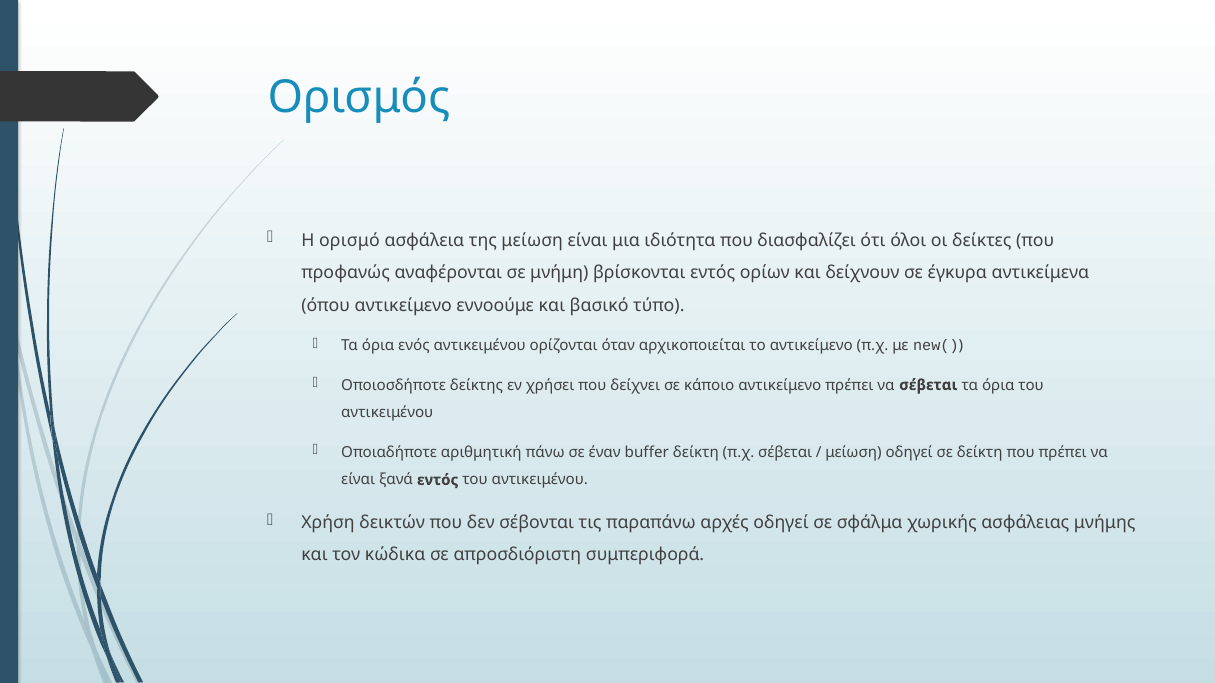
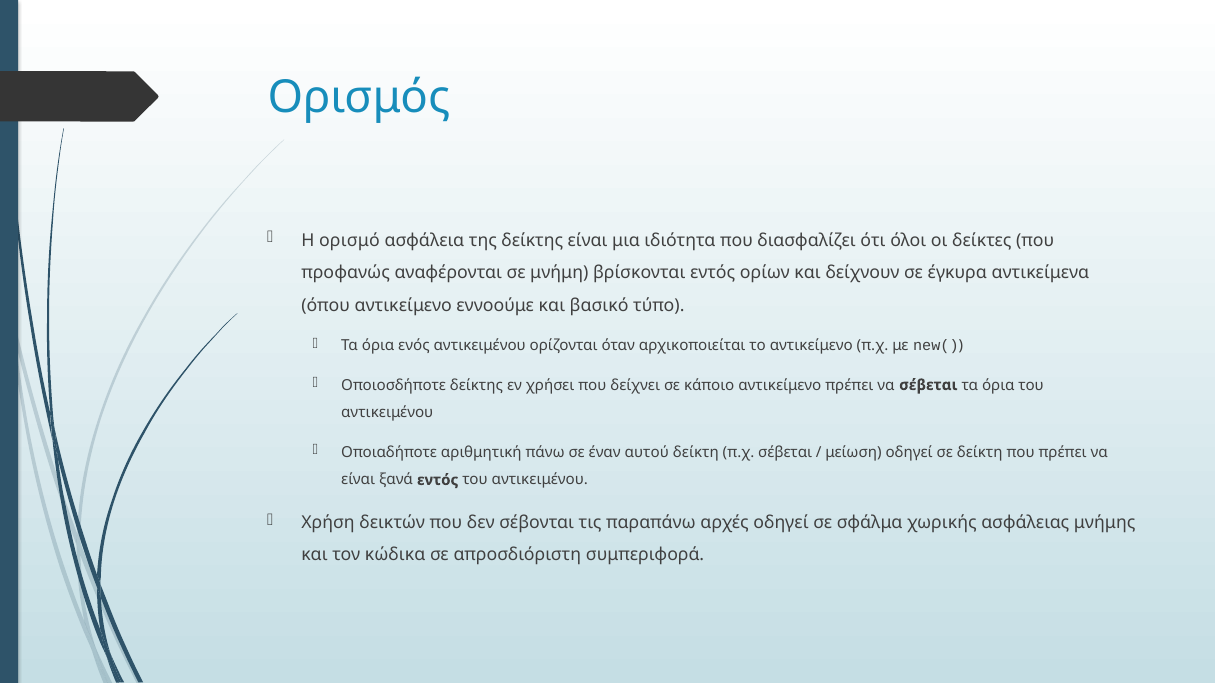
της μείωση: μείωση -> δείκτης (532, 240)
buffer: buffer -> αυτού (647, 452)
